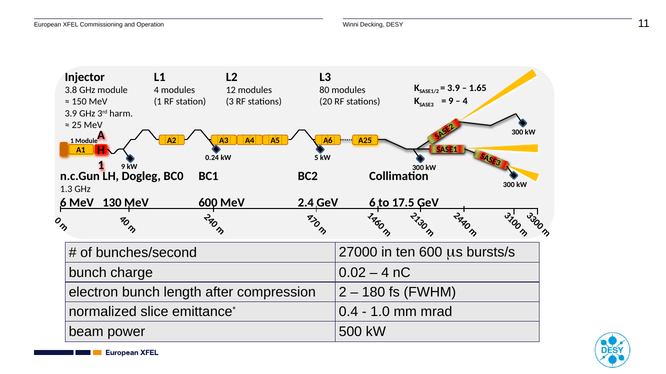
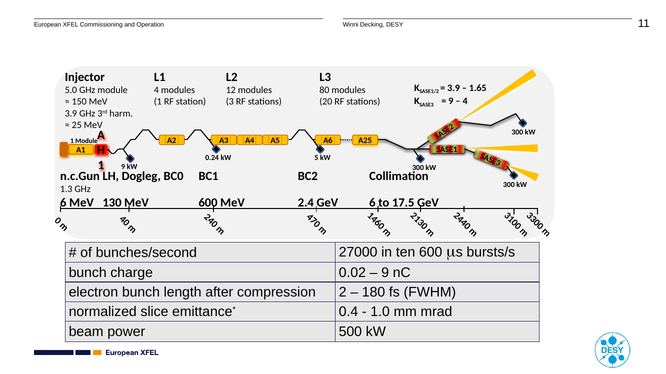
3.8: 3.8 -> 5.0 (71, 90)
4: 4 -> 9 (385, 273)
